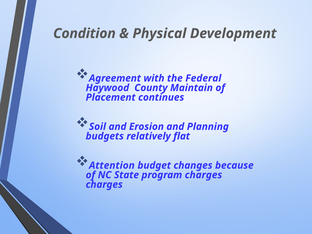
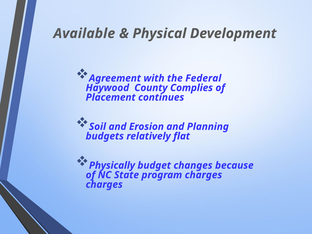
Condition: Condition -> Available (84, 33)
Maintain: Maintain -> Complies (192, 88)
Attention: Attention -> Physically (112, 165)
